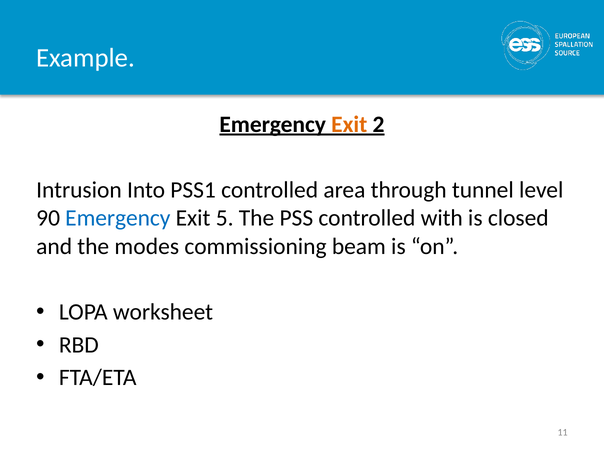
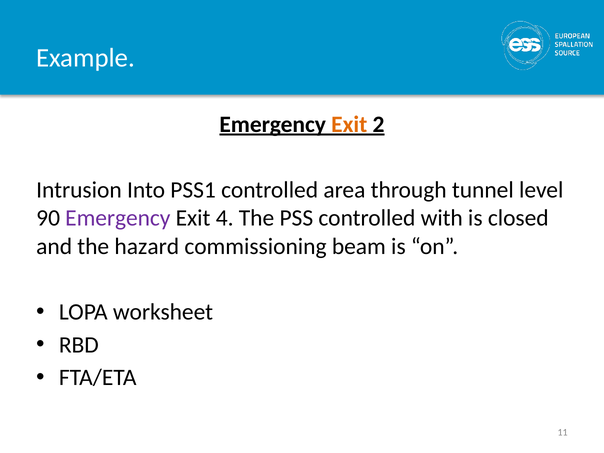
Emergency colour: blue -> purple (118, 218)
5: 5 -> 4 (225, 218)
modes: modes -> hazard (147, 246)
